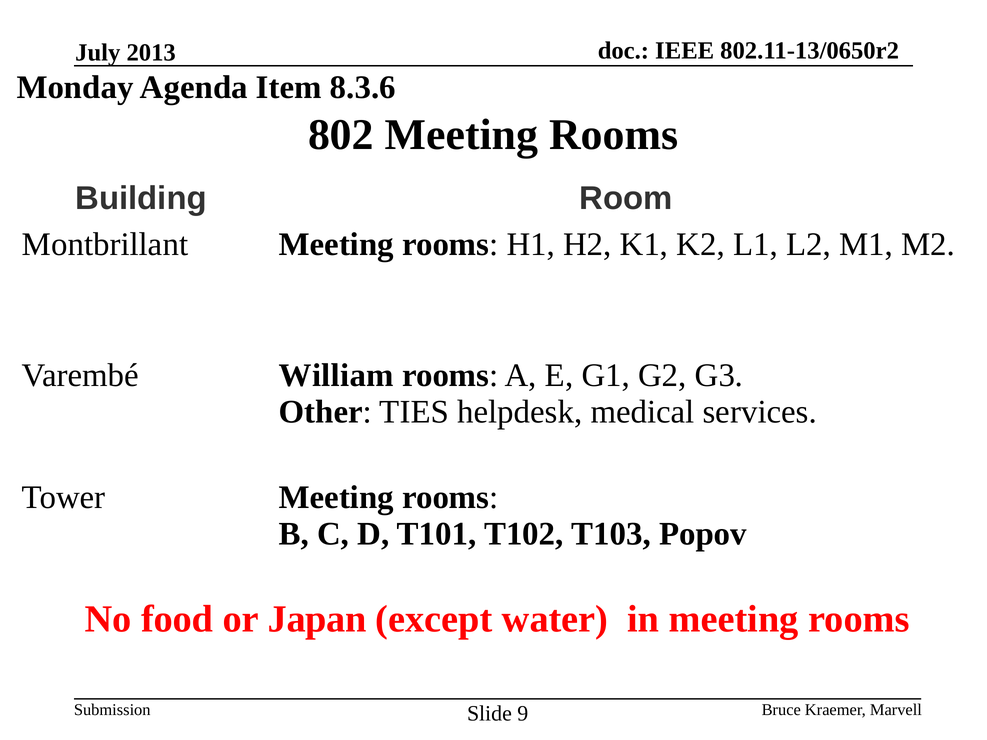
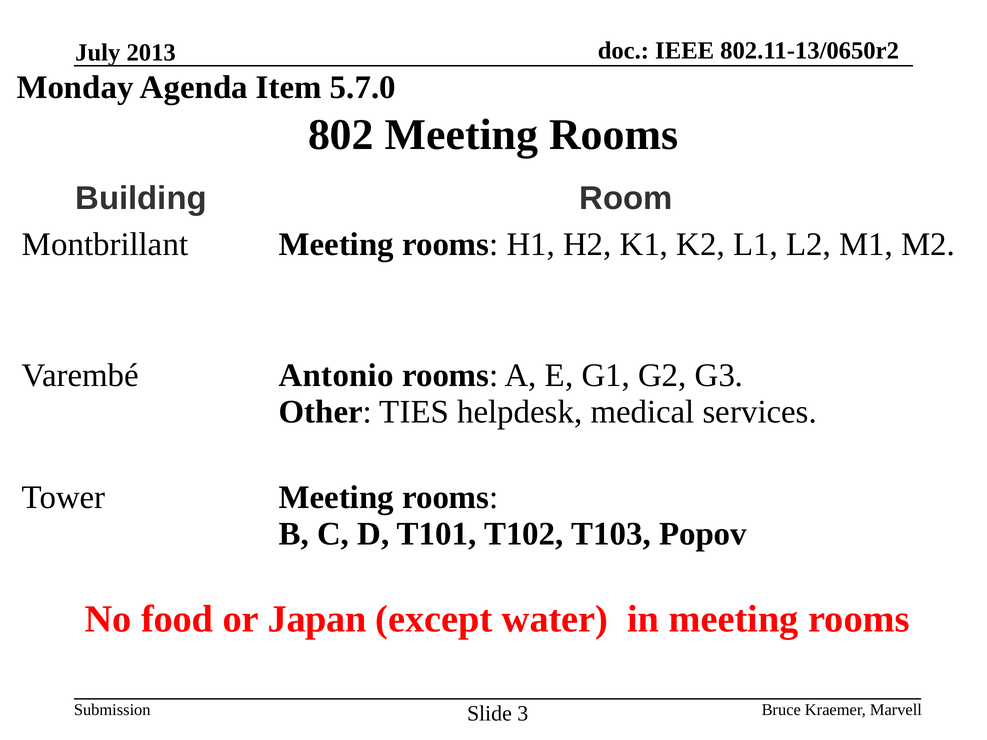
8.3.6: 8.3.6 -> 5.7.0 (363, 88)
William: William -> Antonio (336, 376)
9: 9 -> 3 (523, 714)
